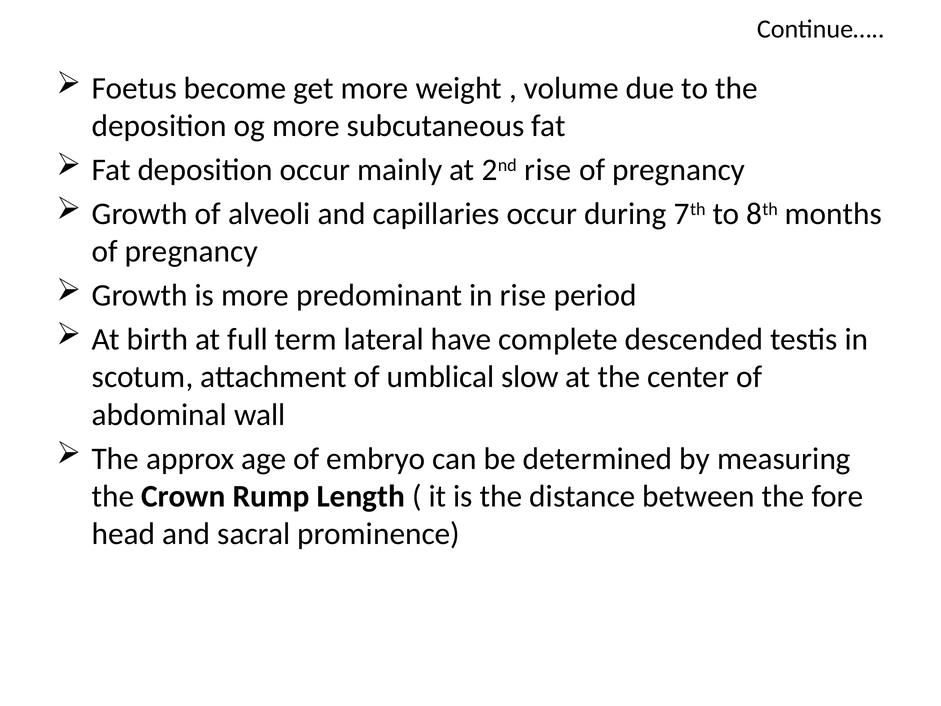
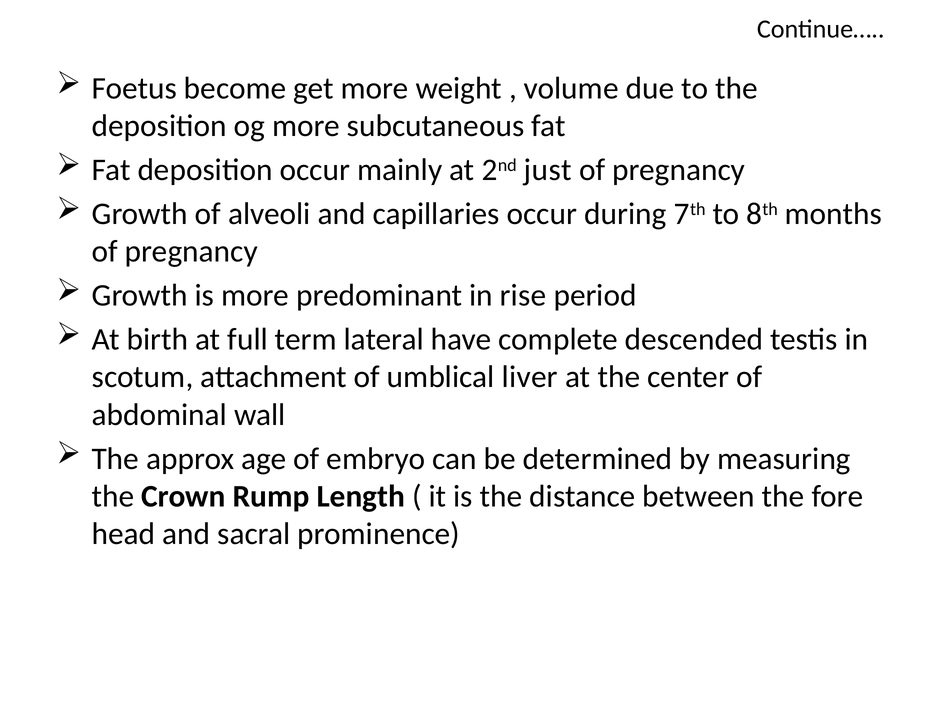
2nd rise: rise -> just (548, 170)
slow: slow -> liver (530, 377)
